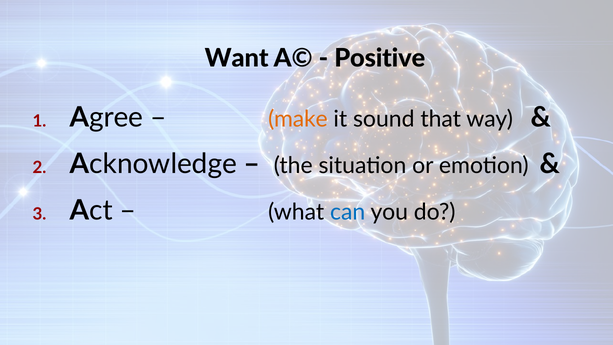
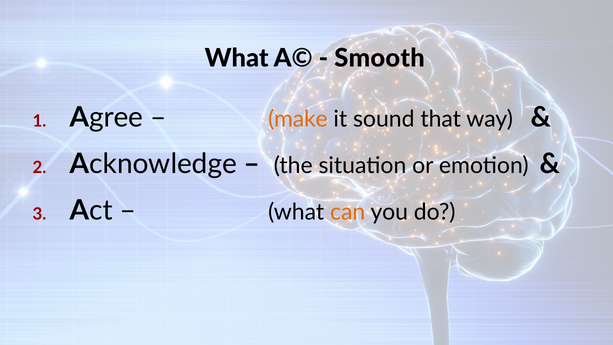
Want: Want -> What (237, 58)
Positive: Positive -> Smooth (380, 58)
can colour: blue -> orange (348, 212)
